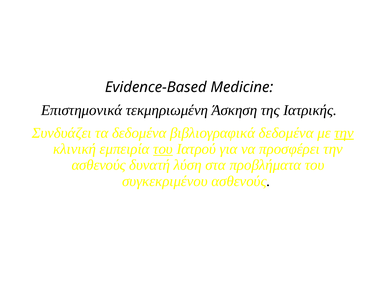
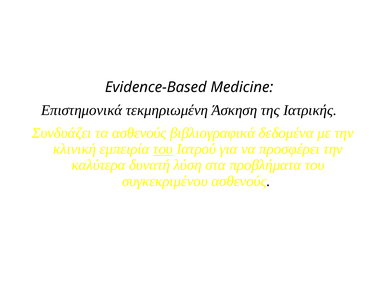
τα δεδομένα: δεδομένα -> ασθενούς (139, 133)
την underline: present -> none (344, 133)
ασθενούς: ασθενούς -> καλύτερα (99, 165)
